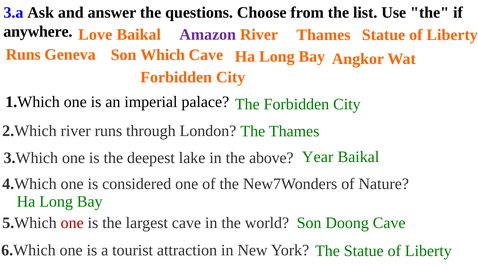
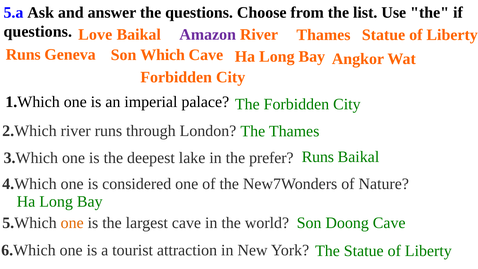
3.a: 3.a -> 5.a (13, 12)
anywhere: anywhere -> questions (38, 32)
Year: Year -> Runs (318, 157)
above: above -> prefer (271, 158)
one colour: red -> orange (72, 223)
